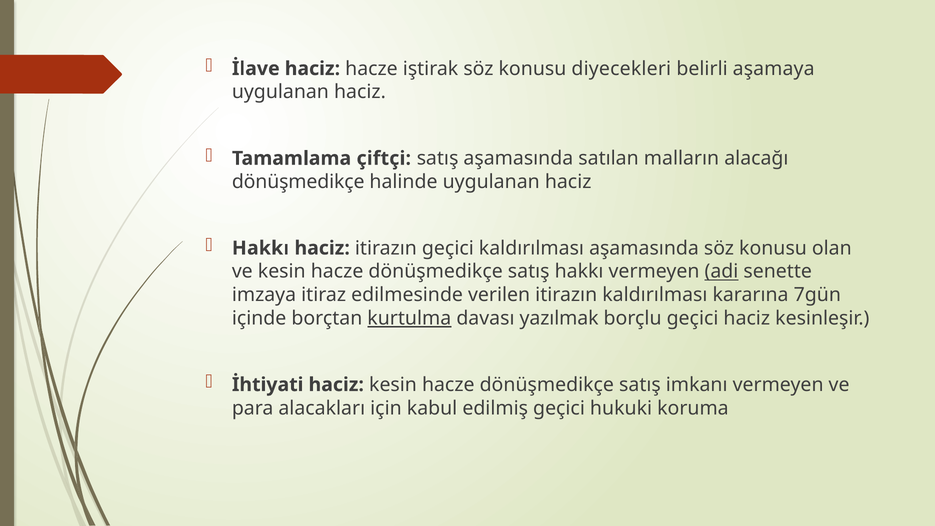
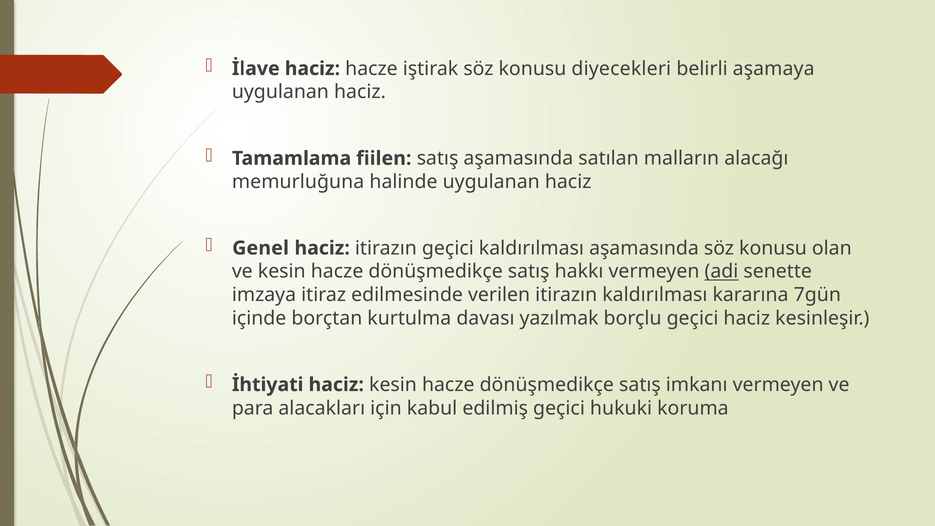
çiftçi: çiftçi -> fiilen (384, 158)
dönüşmedikçe: dönüşmedikçe -> memurluğuna (298, 182)
Hakkı: Hakkı -> Genel (261, 248)
kurtulma underline: present -> none (409, 318)
